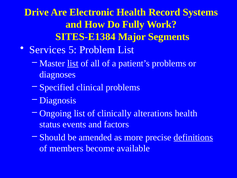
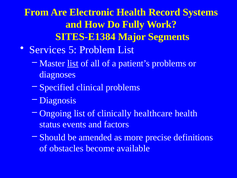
Drive: Drive -> From (37, 12)
alterations: alterations -> healthcare (153, 113)
definitions underline: present -> none (193, 137)
members: members -> obstacles (66, 148)
